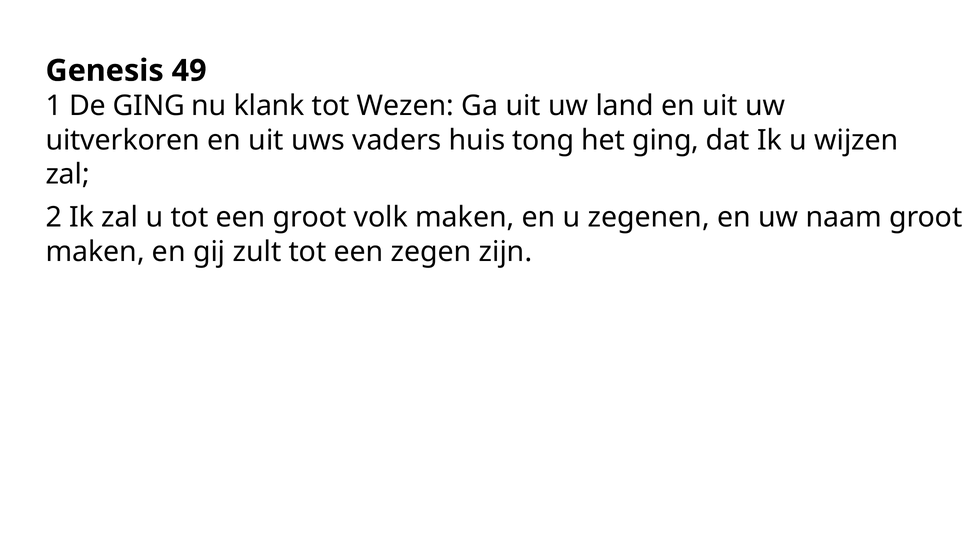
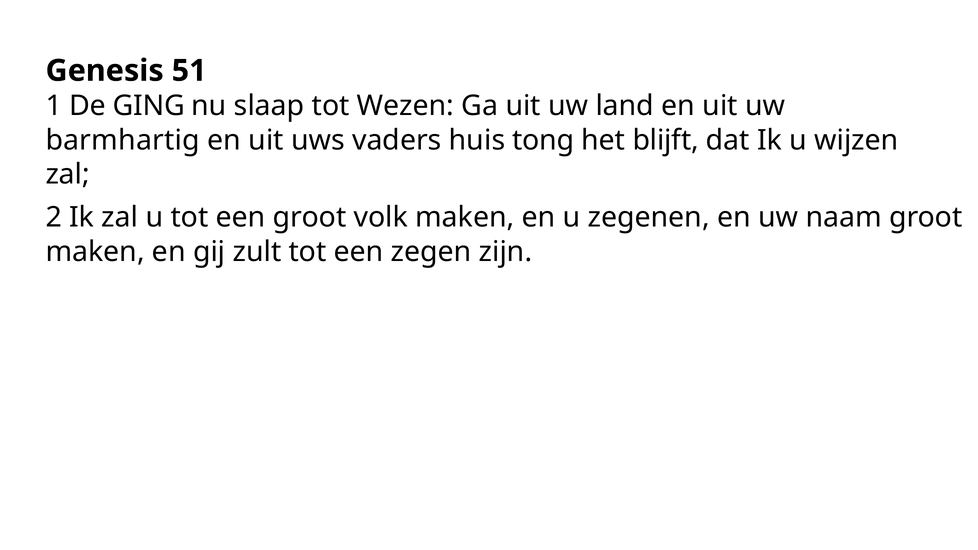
49: 49 -> 51 (189, 71)
klank: klank -> slaap (269, 106)
uitverkoren: uitverkoren -> barmhartig (123, 140)
het ging: ging -> blijft (666, 140)
